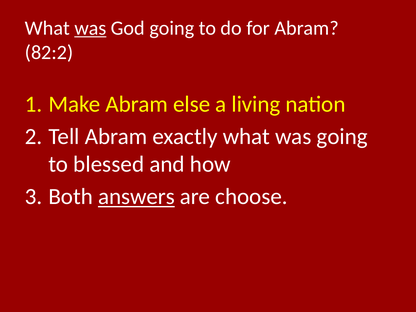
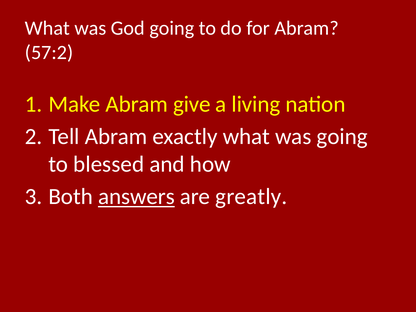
was underline: present -> none (90, 28)
82:2: 82:2 -> 57:2 (49, 52)
else: else -> give (192, 104)
choose: choose -> greatly (251, 197)
